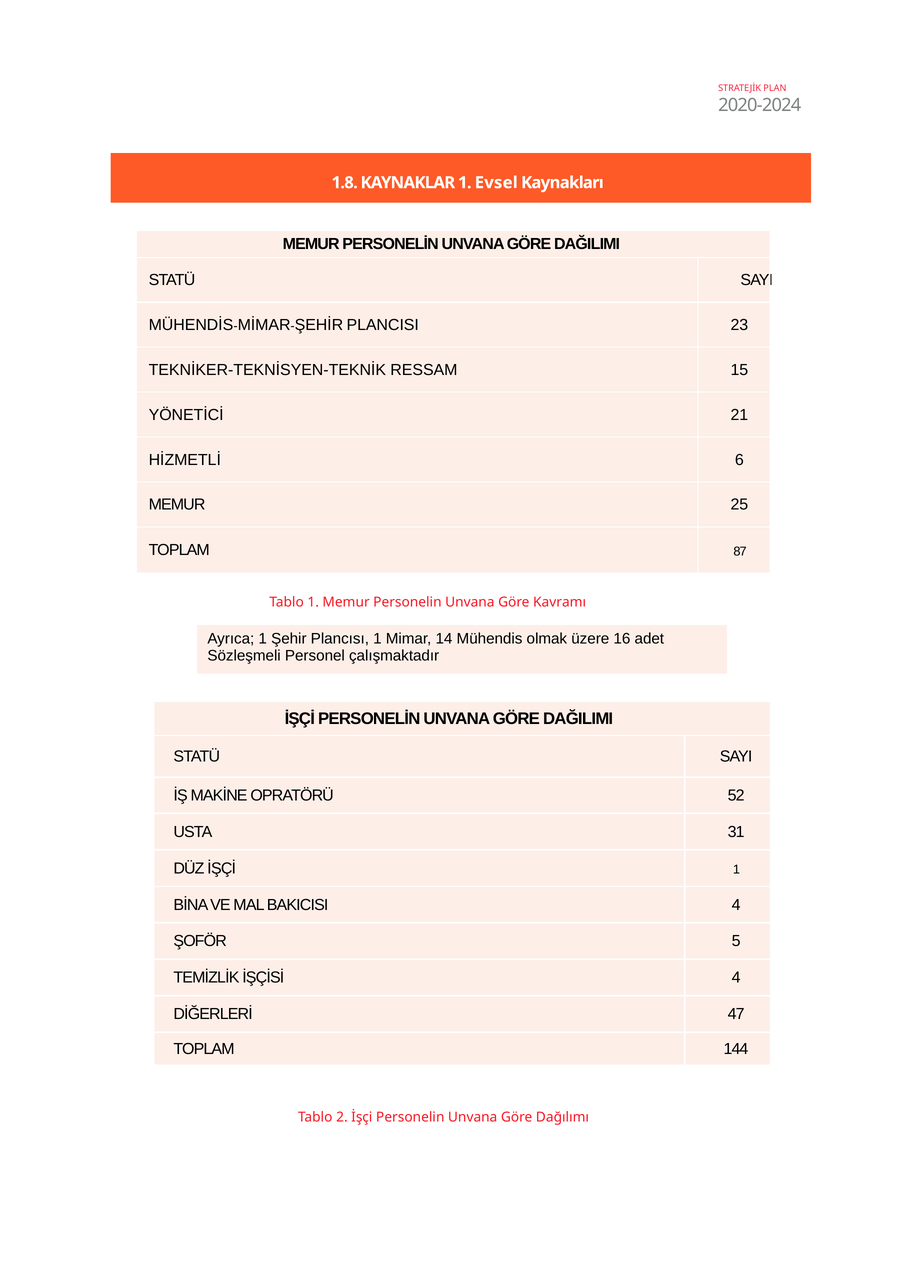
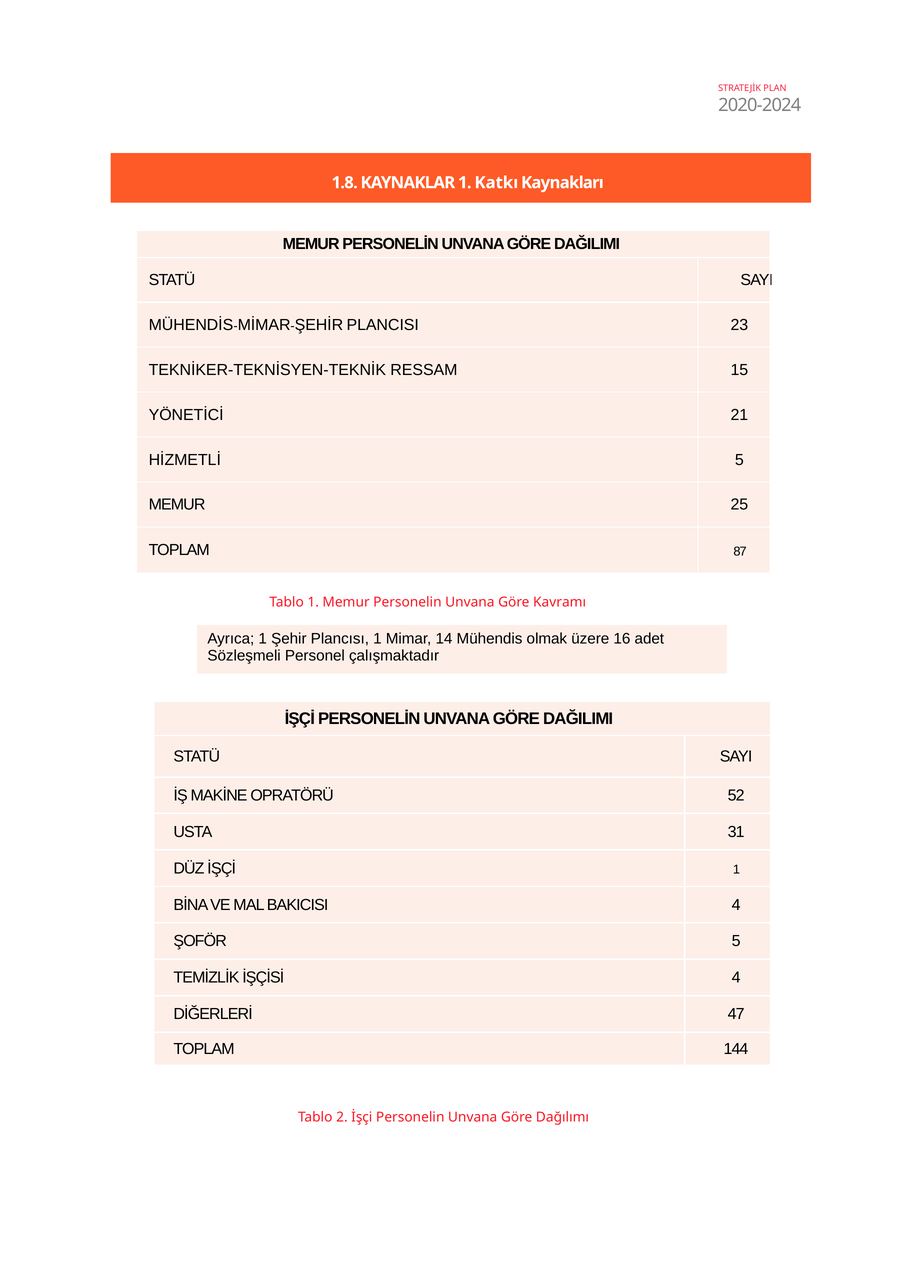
Evsel: Evsel -> Katkı (496, 183)
HİZMETLİ 6: 6 -> 5 (739, 460)
